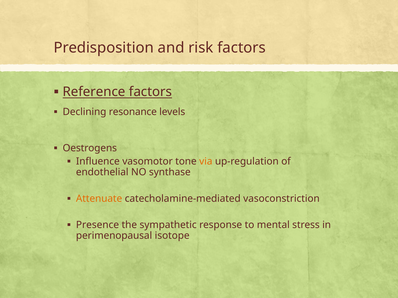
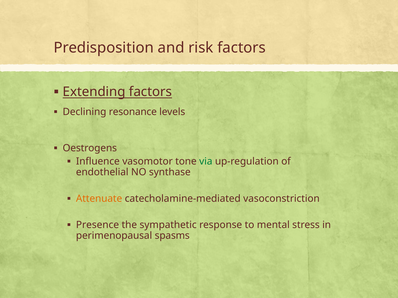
Reference: Reference -> Extending (94, 92)
via colour: orange -> green (206, 162)
isotope: isotope -> spasms (172, 236)
